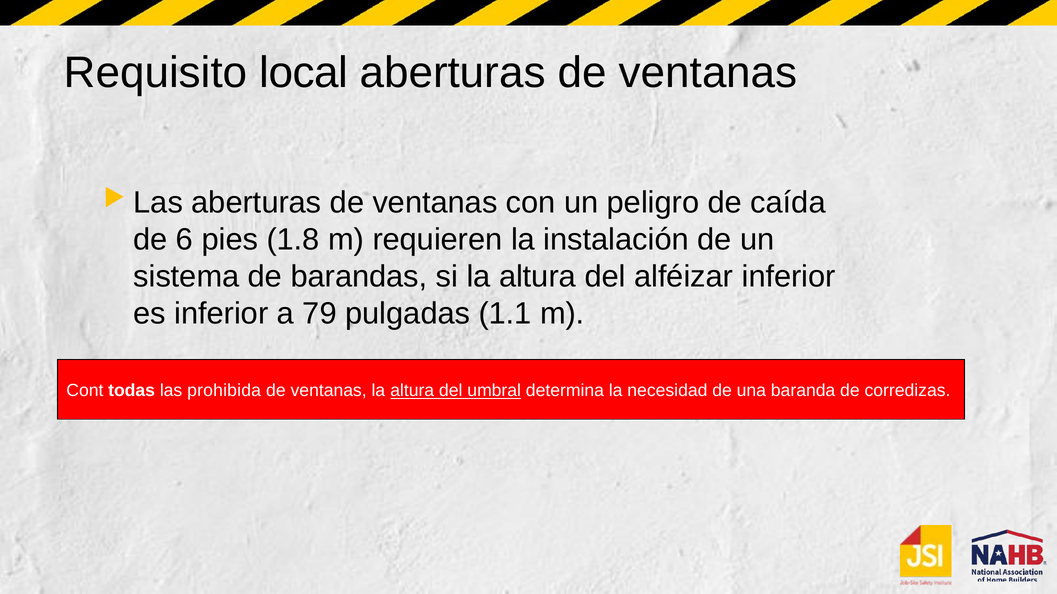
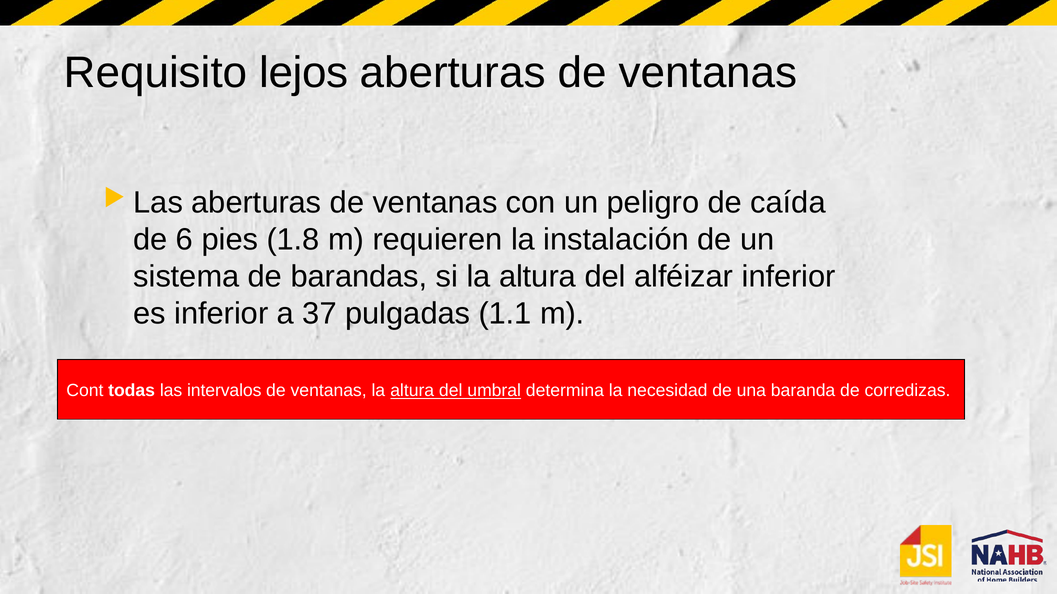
local: local -> lejos (304, 73)
79: 79 -> 37 (320, 314)
prohibida: prohibida -> intervalos (224, 391)
